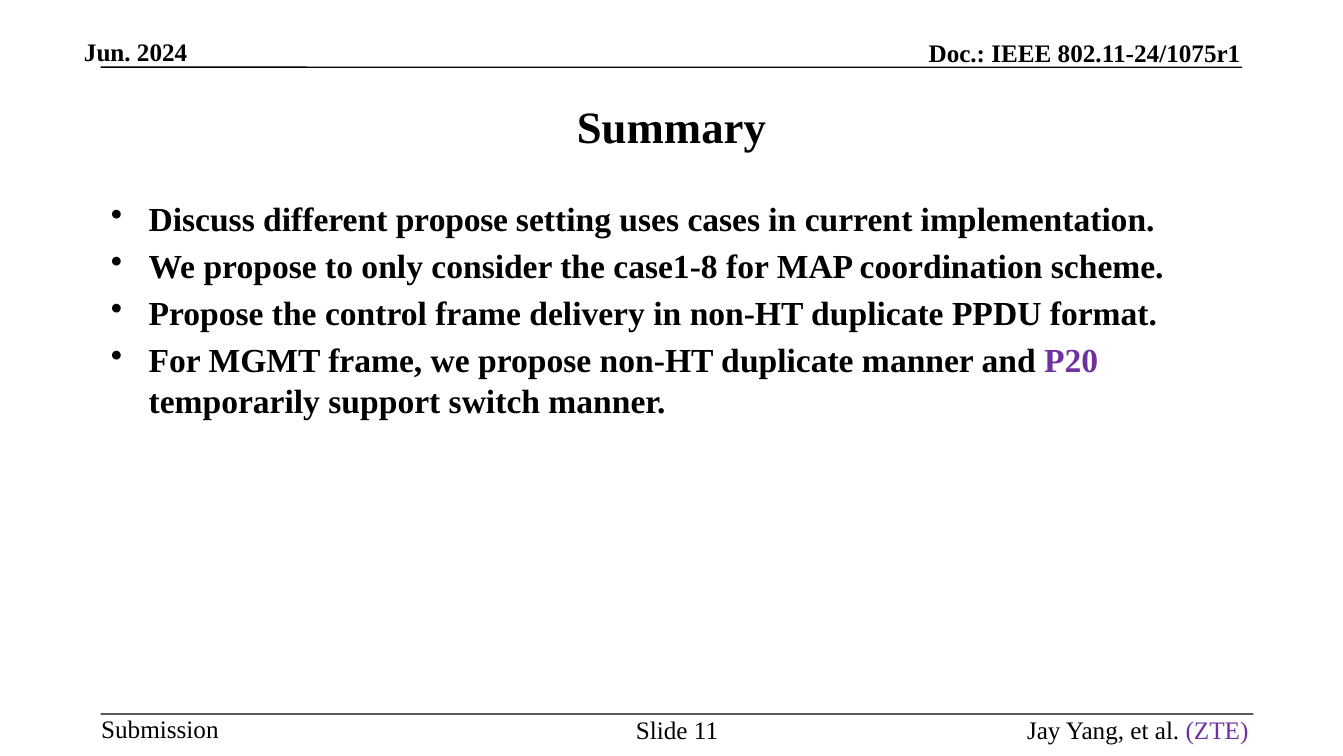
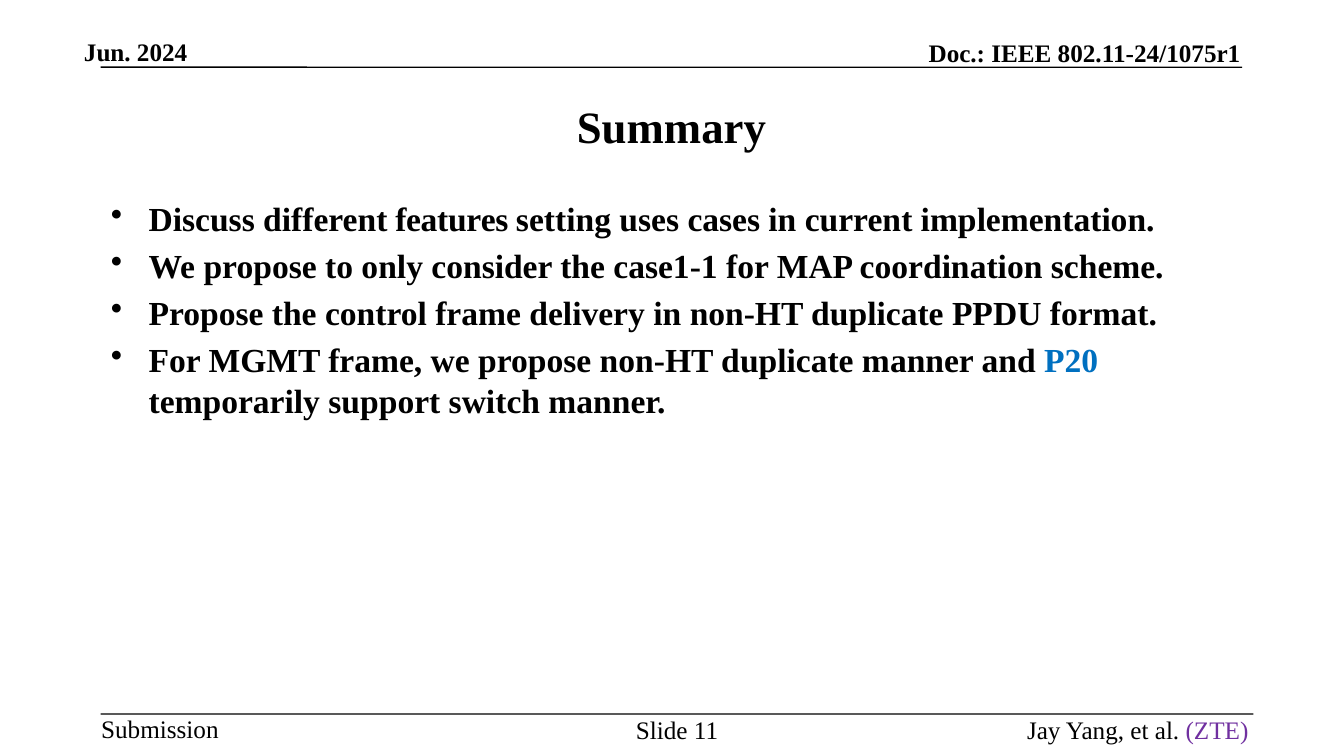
different propose: propose -> features (452, 221)
case1-8: case1-8 -> case1-1 (666, 268)
P20 colour: purple -> blue (1071, 362)
